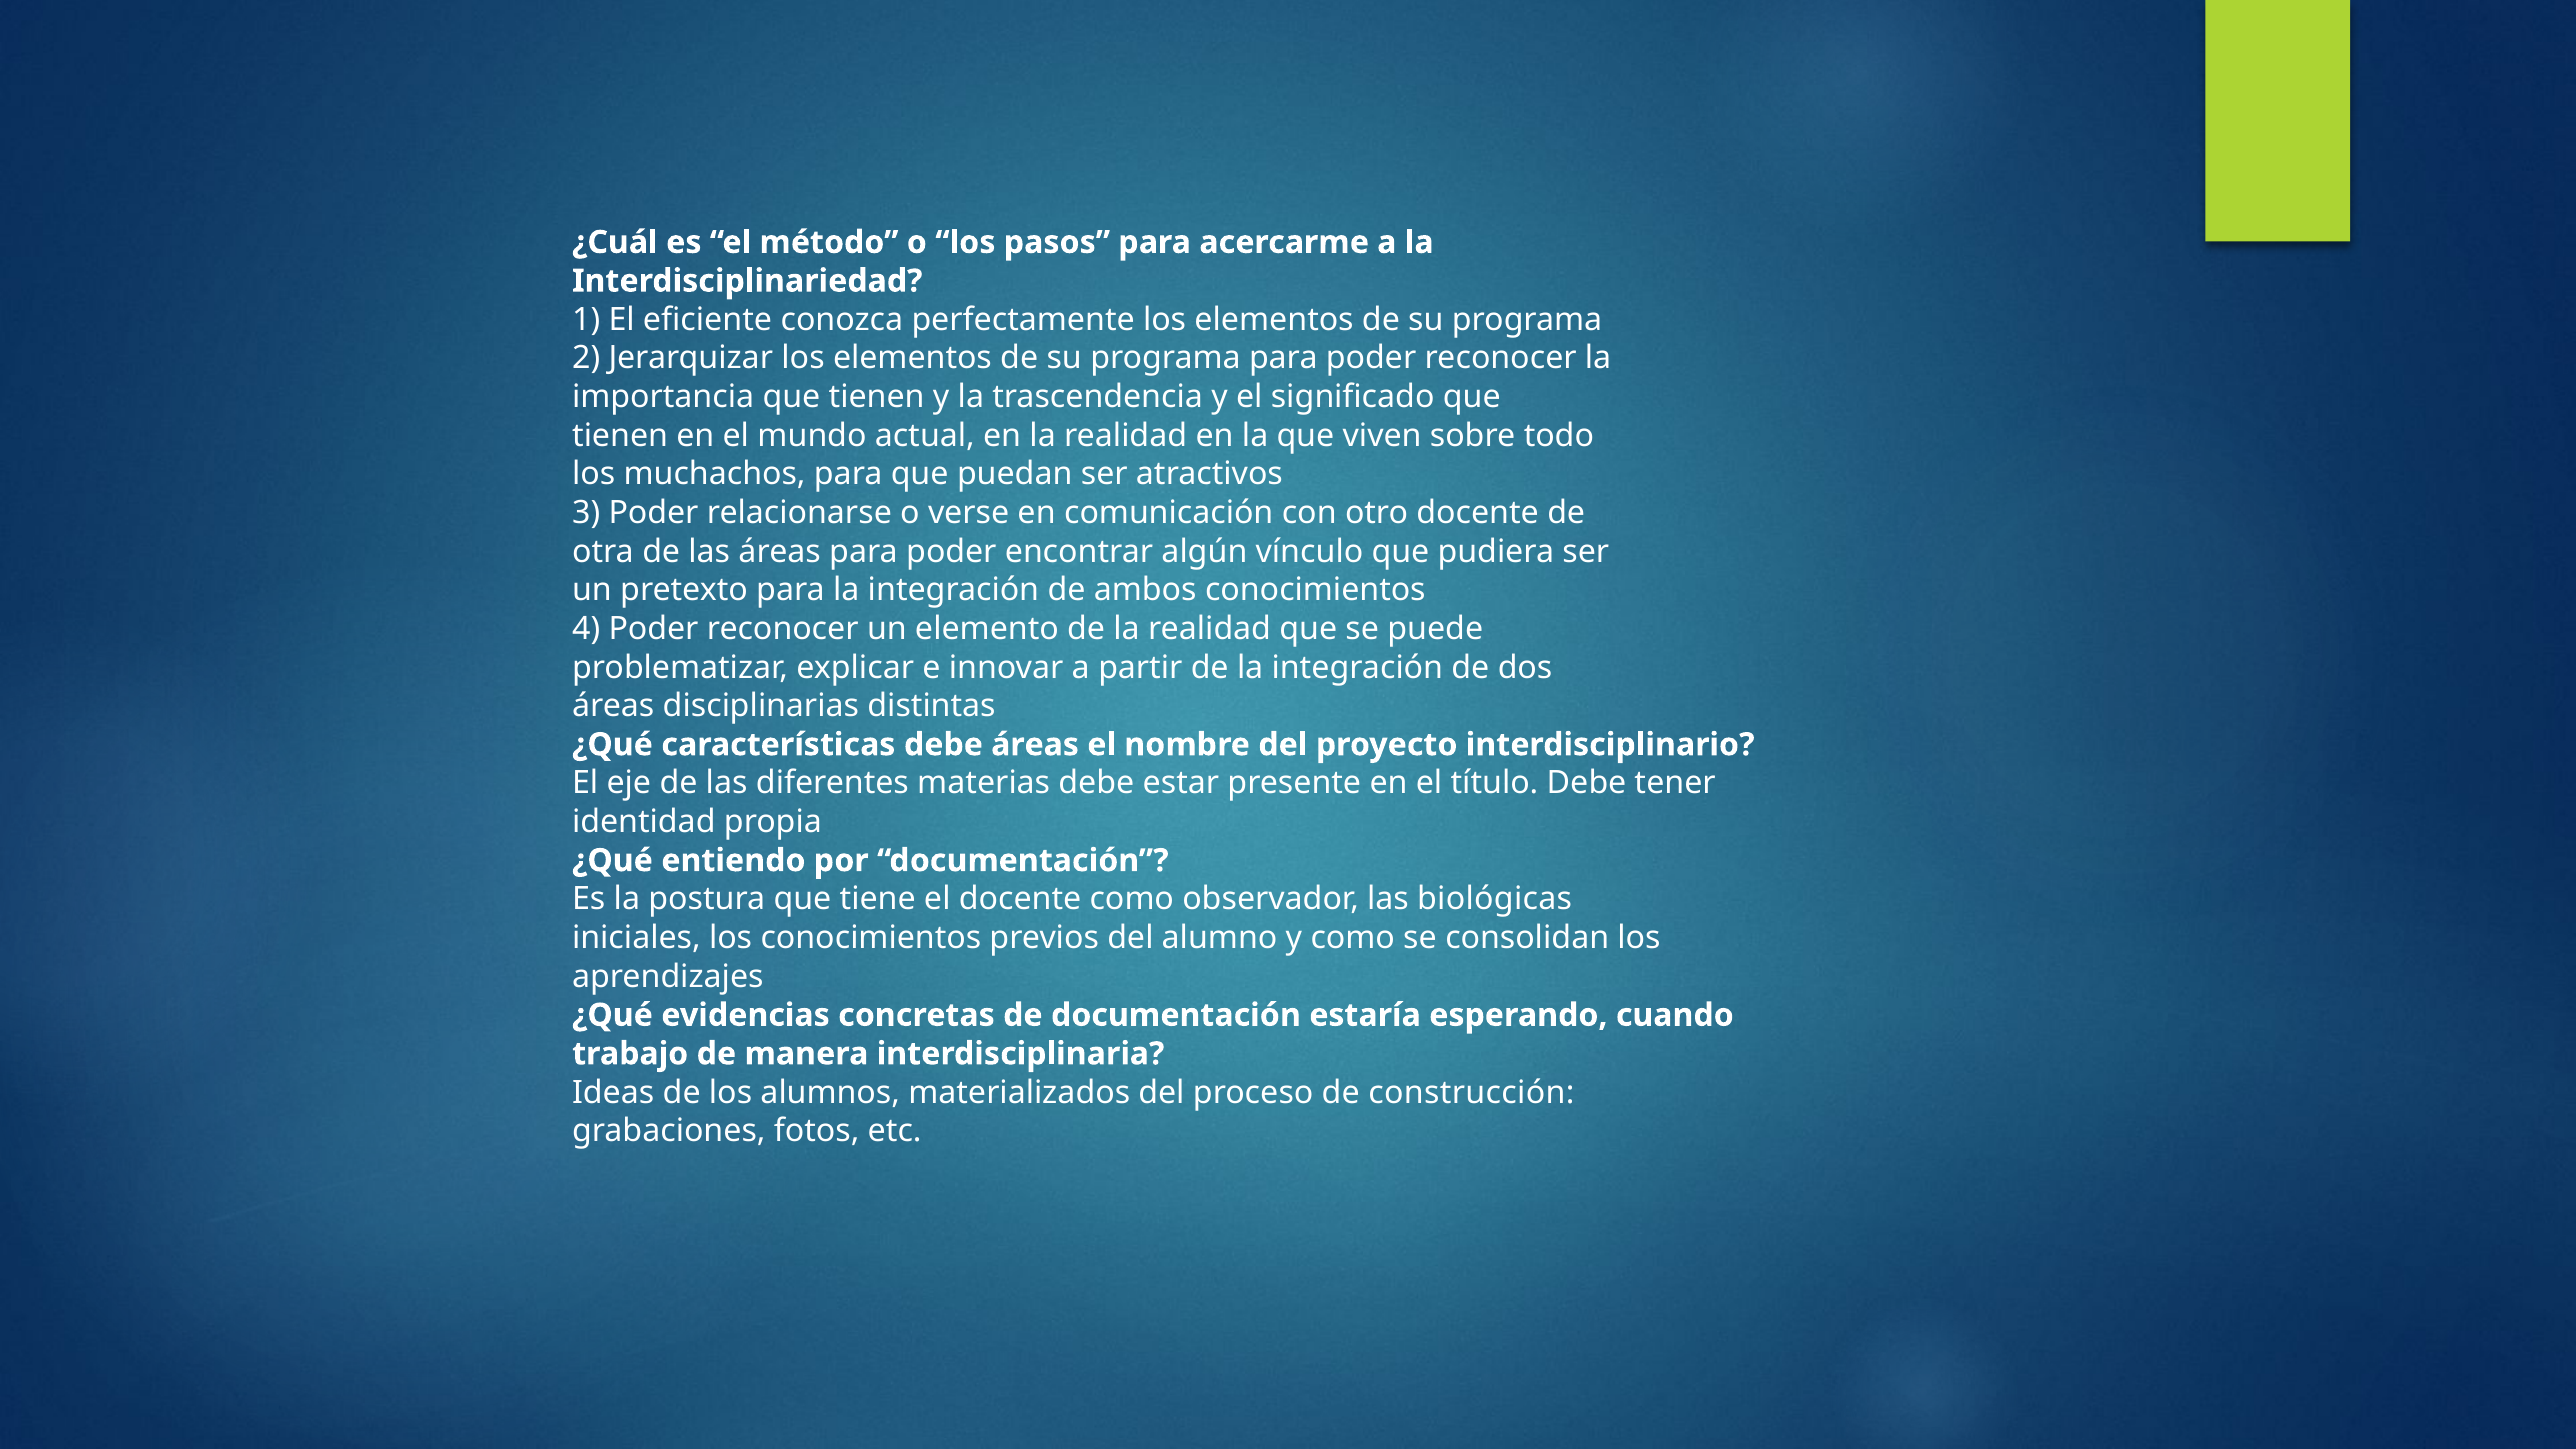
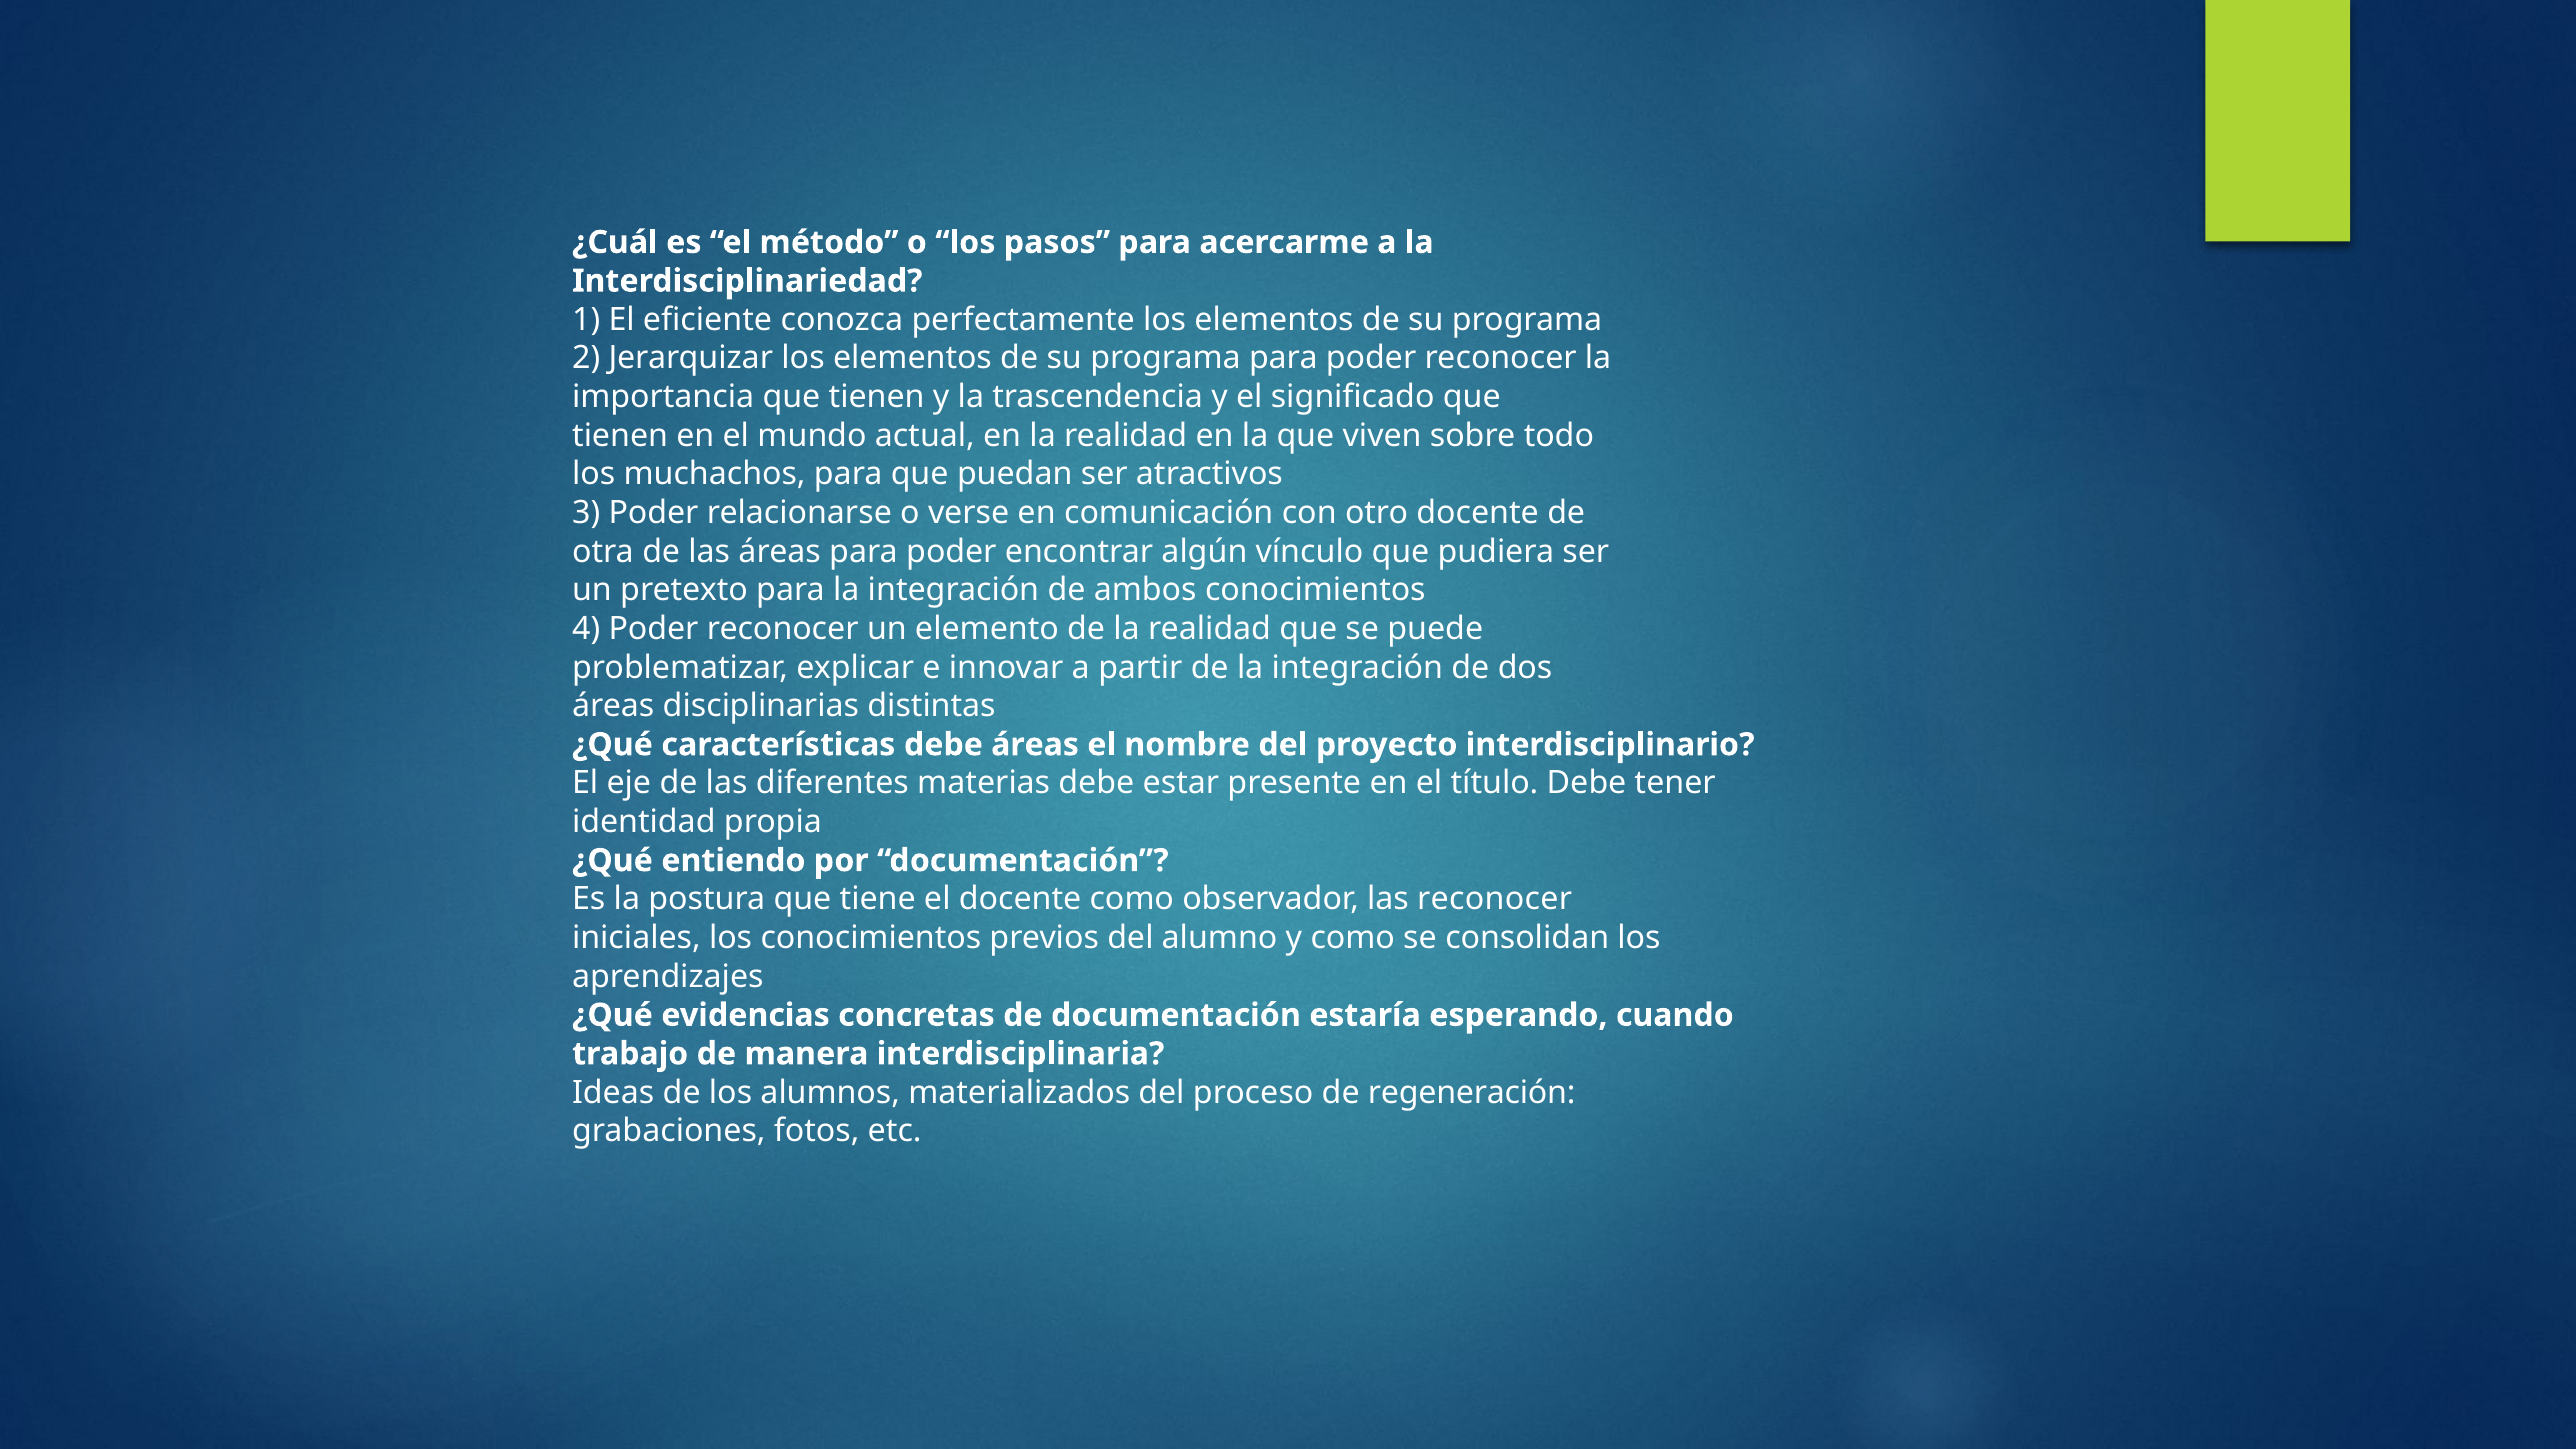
las biológicas: biológicas -> reconocer (1495, 899)
construcción: construcción -> regeneración (1472, 1092)
